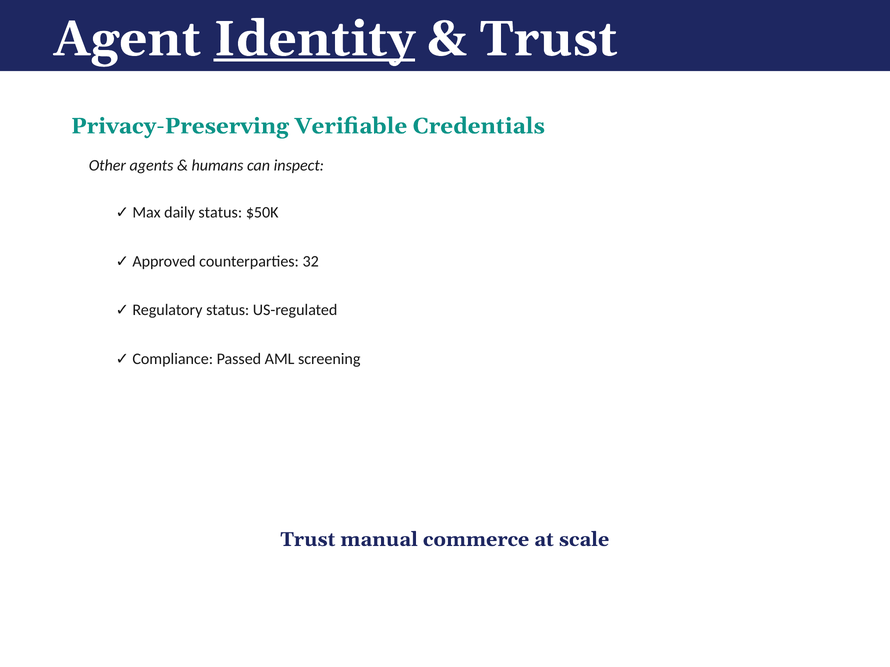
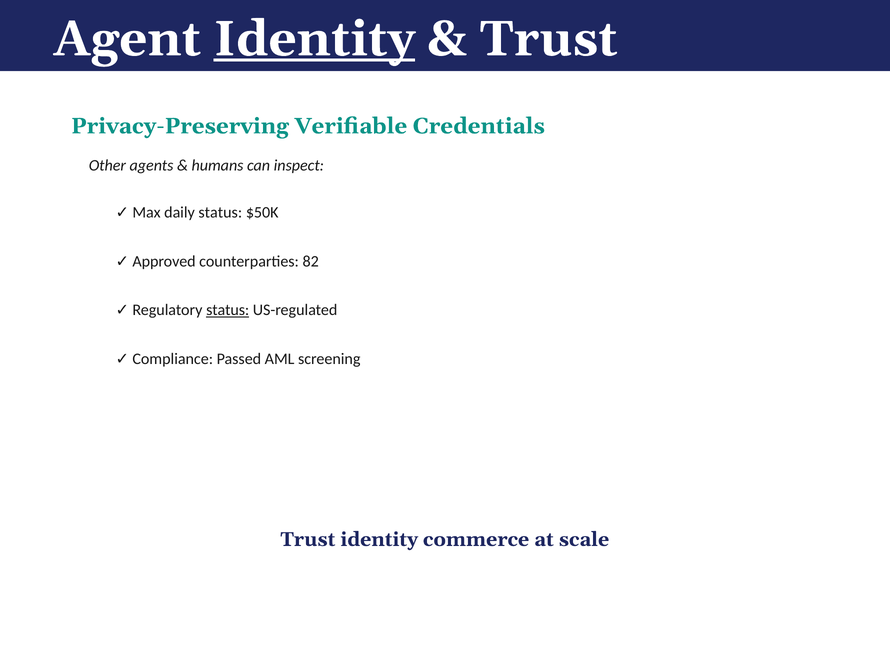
32: 32 -> 82 (311, 261)
status underline: none -> present (228, 310)
Trust manual: manual -> identity (379, 540)
